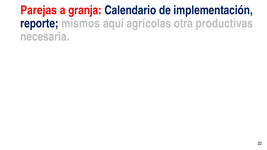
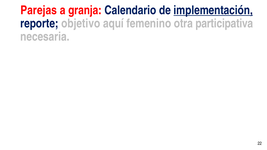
implementación underline: none -> present (213, 10)
mismos: mismos -> objetivo (81, 24)
agrícolas: agrícolas -> femenino (149, 24)
productivas: productivas -> participativa (224, 24)
